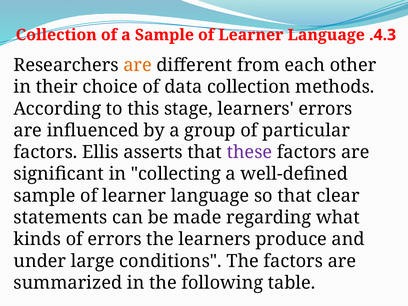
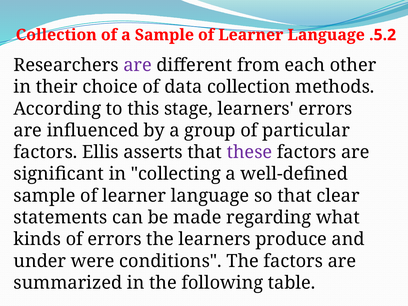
4.3: 4.3 -> 5.2 (385, 35)
are colour: orange -> purple (138, 65)
large: large -> were (93, 261)
